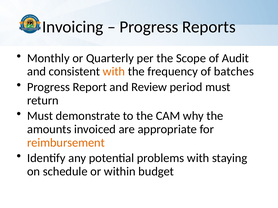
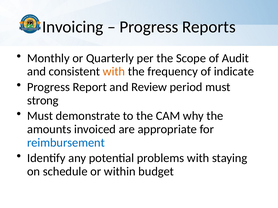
batches: batches -> indicate (234, 72)
return: return -> strong (43, 101)
reimbursement colour: orange -> blue (66, 143)
